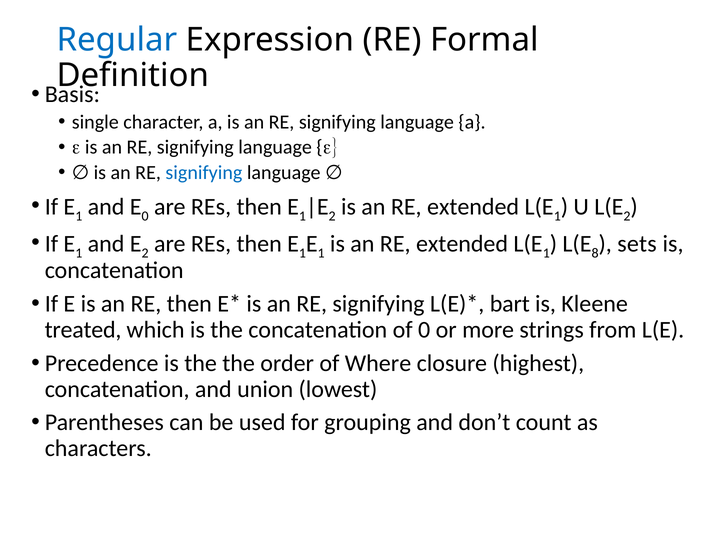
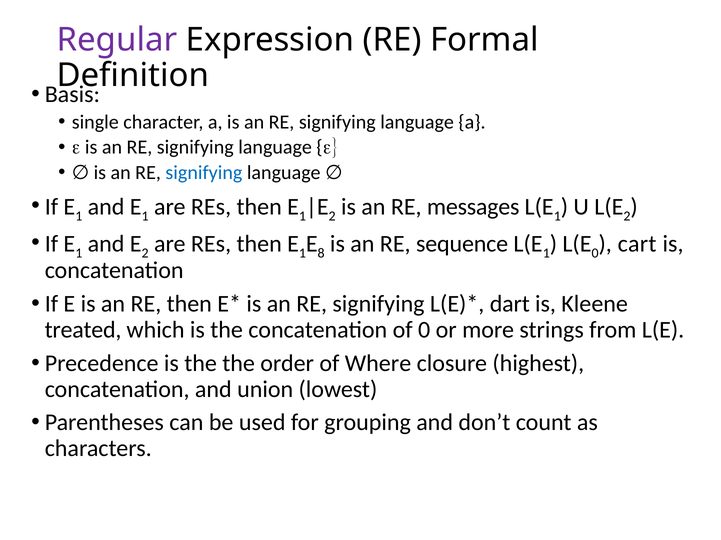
Regular colour: blue -> purple (117, 40)
and E 0: 0 -> 1 (145, 216)
extended: extended -> messages (473, 207)
1: 1 -> 8 (321, 253)
extended: extended -> sequence (462, 244)
L(E 8: 8 -> 0 (595, 253)
sets: sets -> cart (637, 244)
bart: bart -> dart (510, 304)
